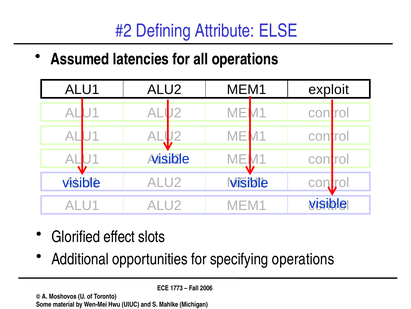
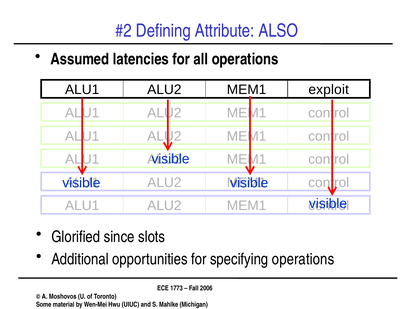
ELSE: ELSE -> ALSO (278, 31)
effect: effect -> since (119, 236)
